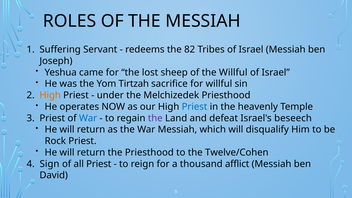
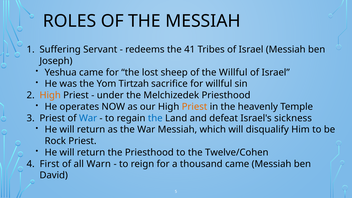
82: 82 -> 41 (190, 50)
Priest colour: blue -> orange (194, 107)
the colour: purple -> blue (155, 118)
beseech: beseech -> sickness (293, 118)
Sign: Sign -> First (50, 164)
all Priest: Priest -> Warn (99, 164)
thousand afflict: afflict -> came (237, 164)
